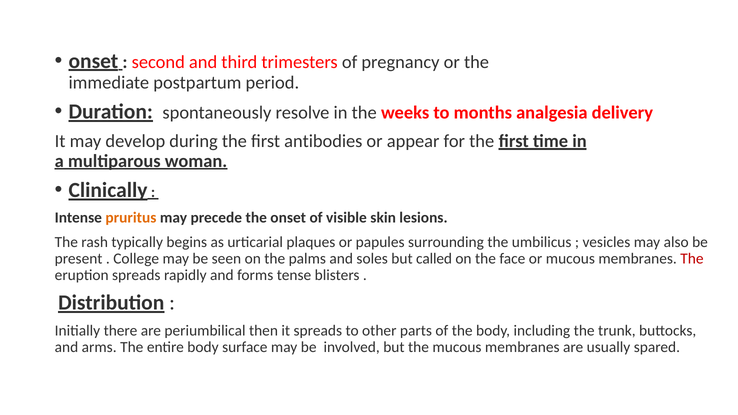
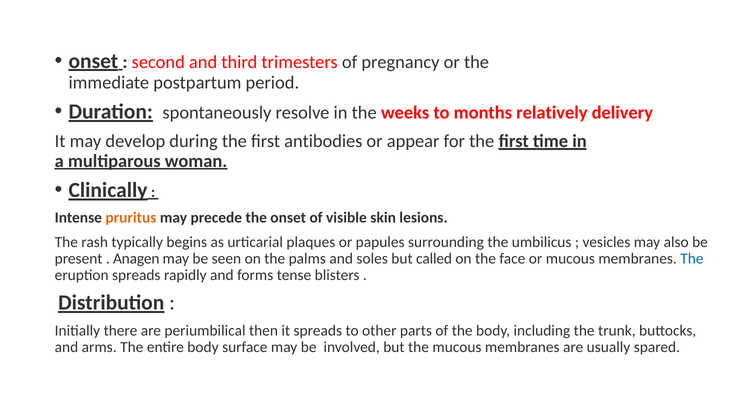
analgesia: analgesia -> relatively (552, 113)
College: College -> Anagen (136, 259)
The colour: red -> blue (692, 259)
